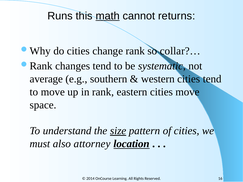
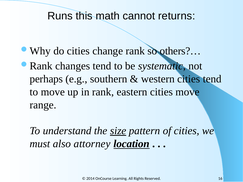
math underline: present -> none (108, 16)
collar?…: collar?… -> others?… (180, 51)
average: average -> perhaps (46, 79)
space: space -> range (43, 105)
